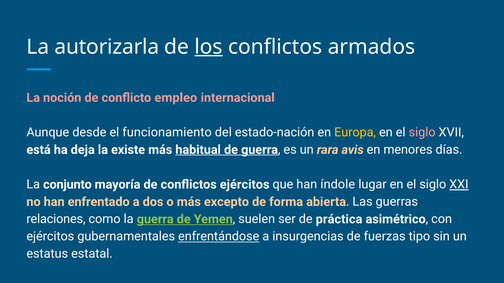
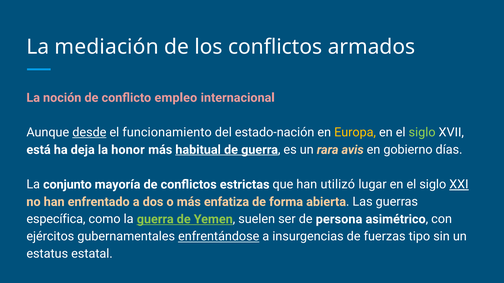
autorizarla: autorizarla -> mediación (107, 47)
los underline: present -> none (209, 47)
desde underline: none -> present (89, 133)
siglo colour: pink -> light green (422, 133)
existe: existe -> honor (128, 150)
menores: menores -> gobierno (408, 150)
conflictos ejércitos: ejércitos -> estrictas (245, 185)
índole: índole -> utilizó (338, 185)
excepto: excepto -> enfatiza (227, 202)
relaciones: relaciones -> específica (56, 220)
práctica: práctica -> persona (339, 220)
